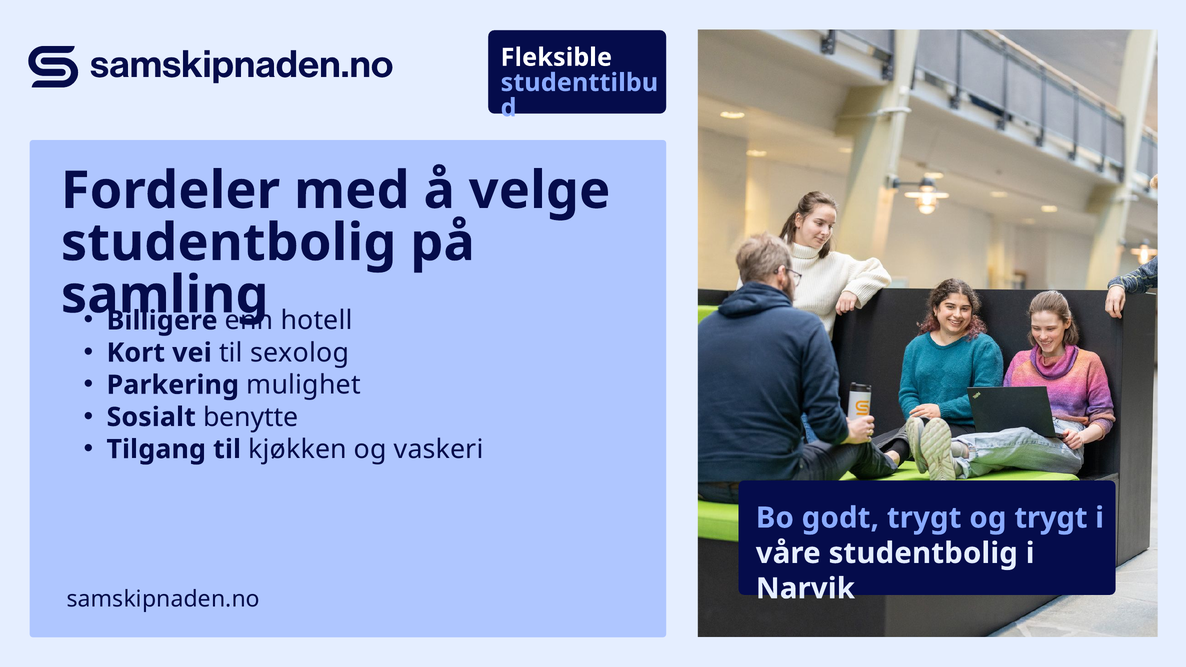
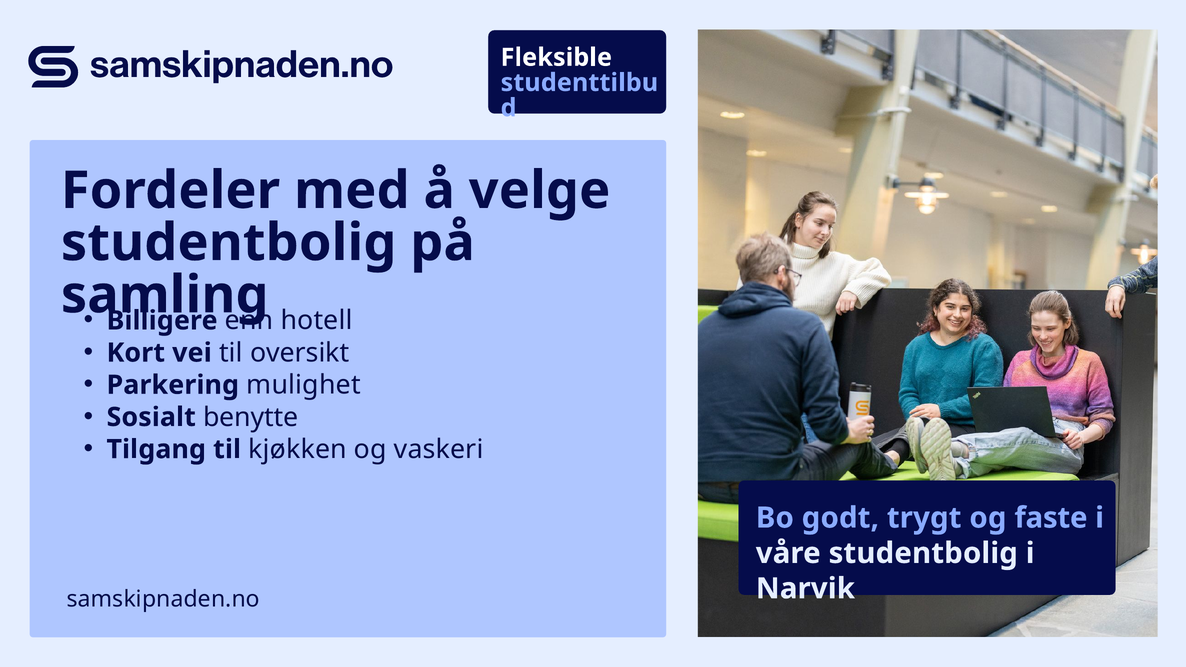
sexolog: sexolog -> oversikt (300, 353)
og trygt: trygt -> faste (1051, 518)
